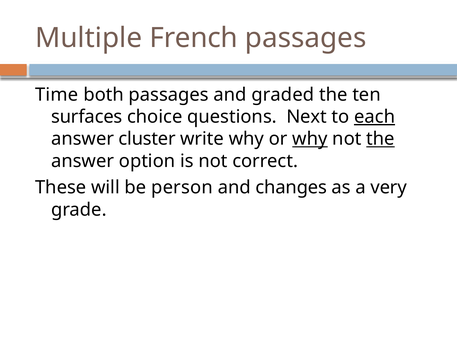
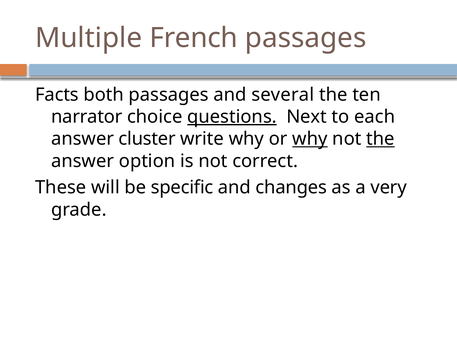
Time: Time -> Facts (57, 95)
graded: graded -> several (283, 95)
surfaces: surfaces -> narrator (87, 117)
questions underline: none -> present (232, 117)
each underline: present -> none (375, 117)
person: person -> specific (182, 187)
